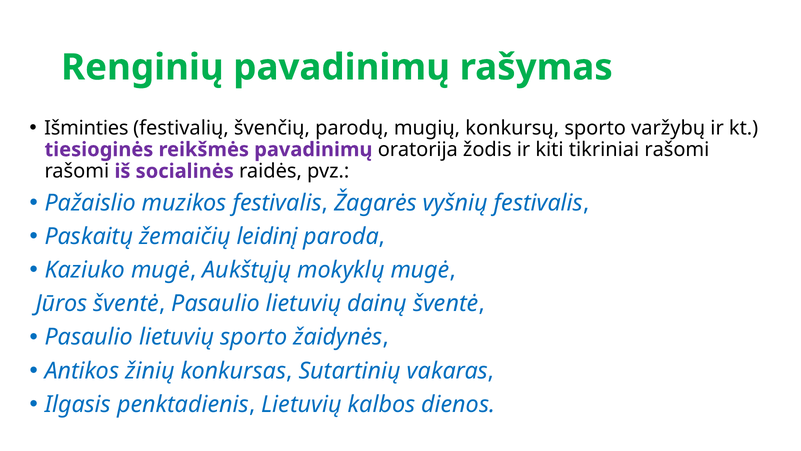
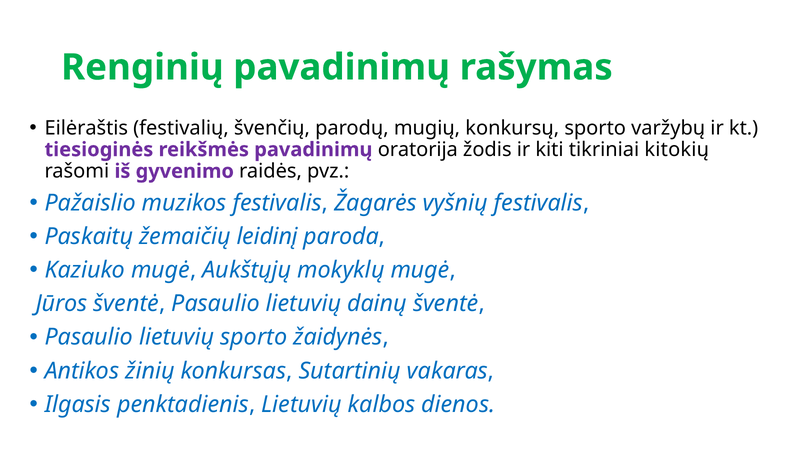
Išminties: Išminties -> Eilėraštis (86, 128)
tikriniai rašomi: rašomi -> kitokių (677, 149)
socialinės: socialinės -> gyvenimo (185, 171)
